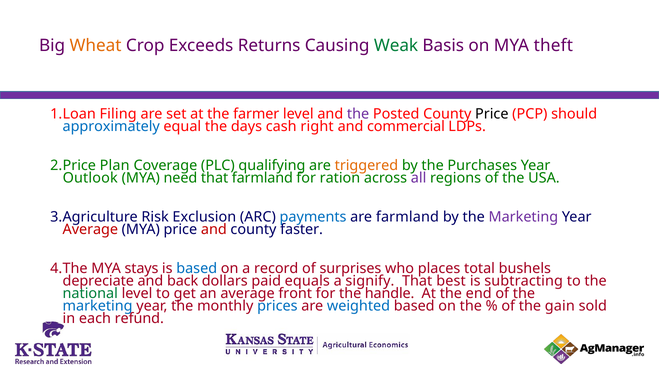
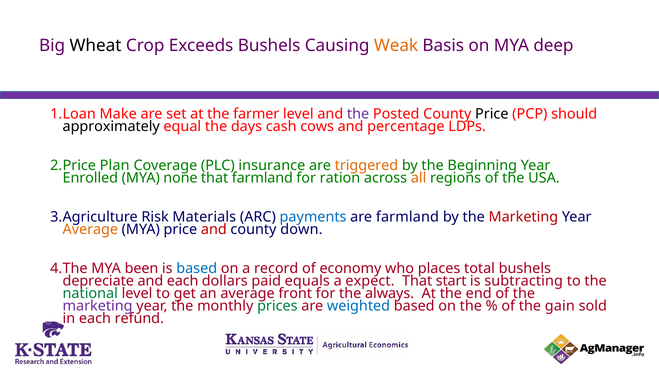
Wheat colour: orange -> black (96, 46)
Exceeds Returns: Returns -> Bushels (269, 46)
Weak colour: green -> orange (396, 46)
theft: theft -> deep (553, 46)
Filing: Filing -> Make (118, 114)
approximately colour: blue -> black (111, 126)
right: right -> cows (317, 126)
commercial: commercial -> percentage (406, 126)
qualifying: qualifying -> insurance (272, 165)
Purchases: Purchases -> Beginning (482, 165)
Outlook: Outlook -> Enrolled (90, 178)
need: need -> none (180, 178)
all colour: purple -> orange (419, 178)
Exclusion: Exclusion -> Materials (204, 217)
Marketing colour: purple -> red (523, 217)
Average colour: red -> orange (90, 229)
faster: faster -> down (301, 229)
stays: stays -> been (142, 268)
surprises: surprises -> economy (350, 268)
and back: back -> each (183, 281)
signify: signify -> expect (370, 281)
best: best -> start (451, 281)
handle: handle -> always (390, 293)
marketing colour: blue -> purple (98, 306)
prices colour: blue -> green (277, 306)
